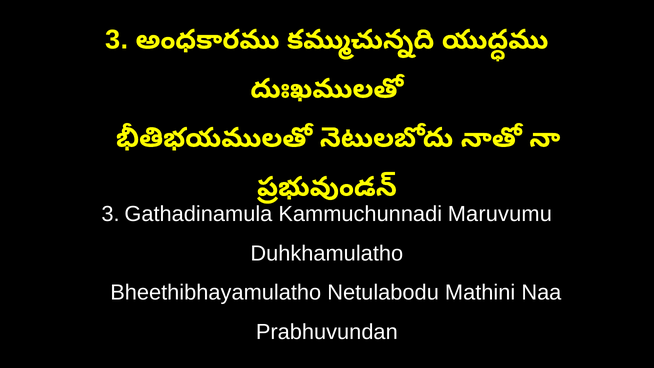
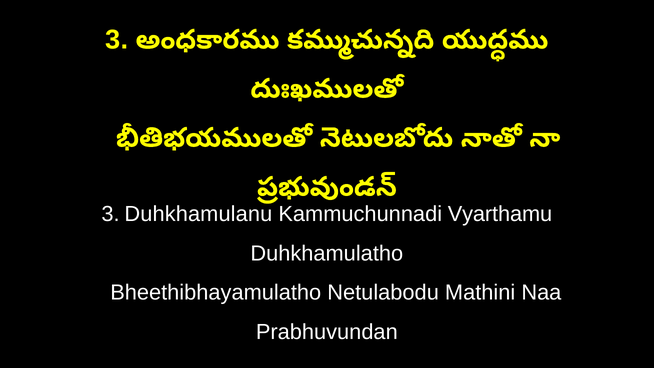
Gathadinamula: Gathadinamula -> Duhkhamulanu (198, 214)
Maruvumu: Maruvumu -> Vyarthamu (500, 214)
